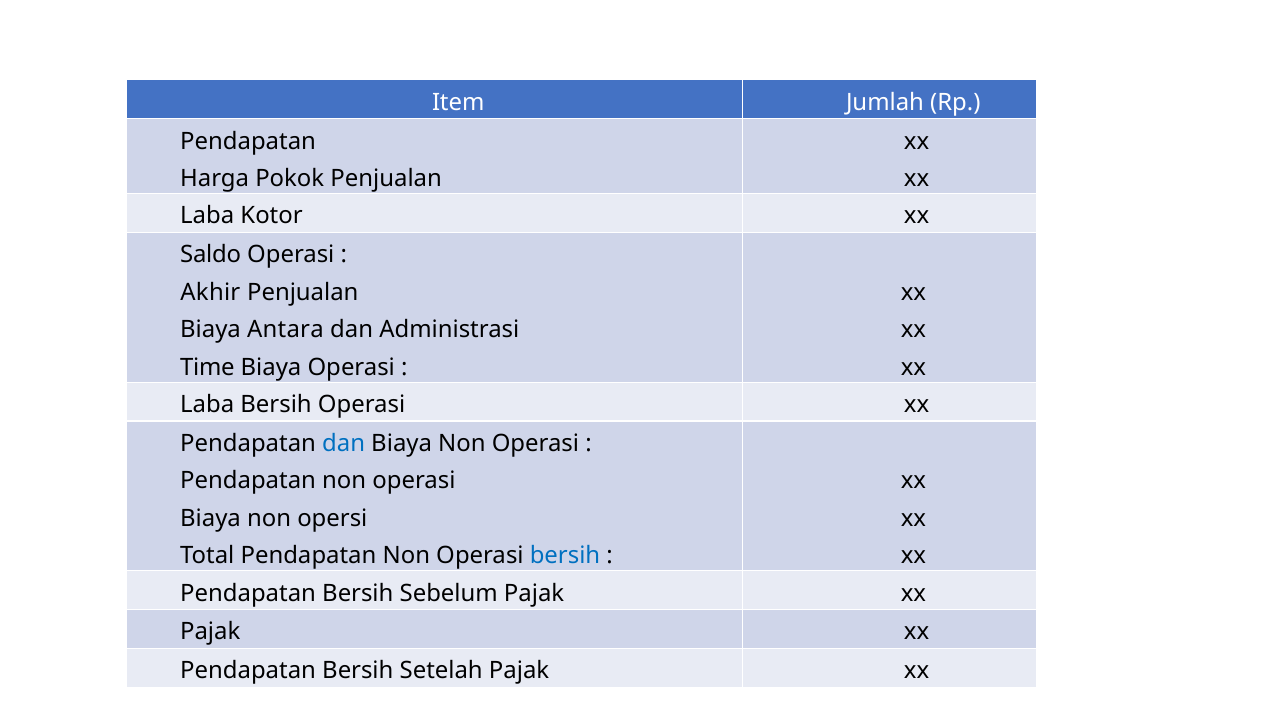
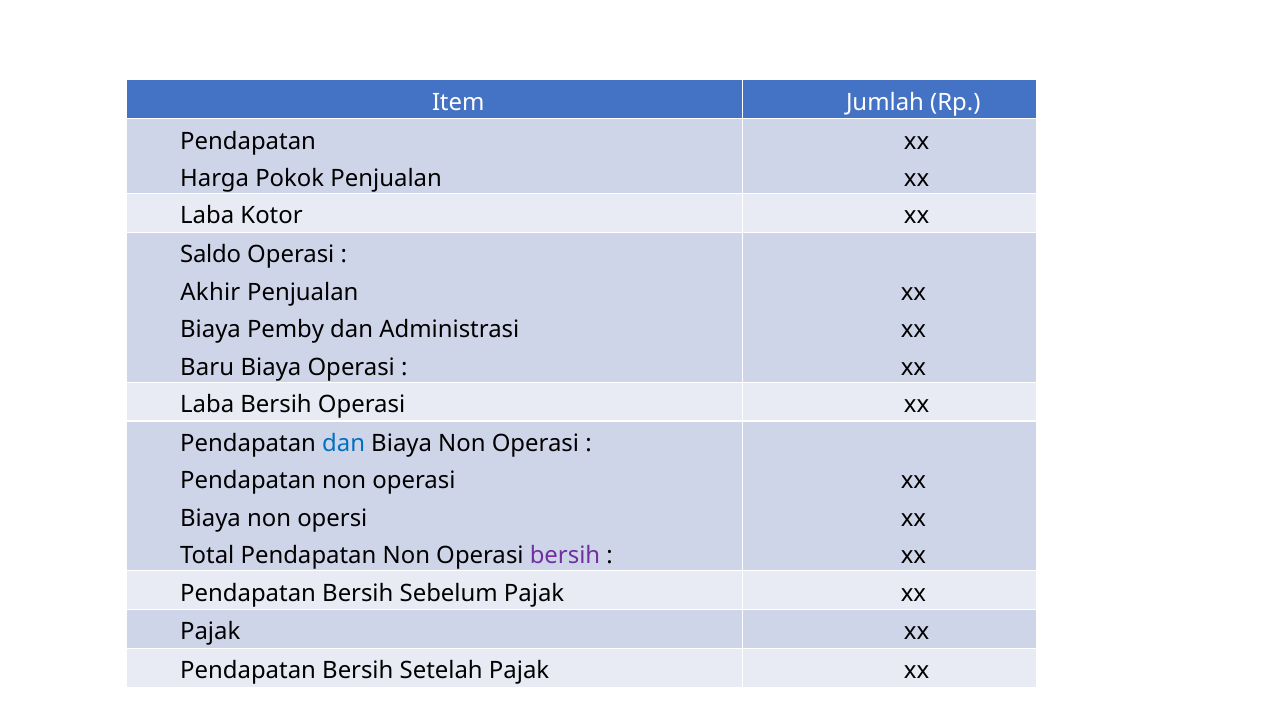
Antara: Antara -> Pemby (286, 330)
Time: Time -> Baru (207, 367)
bersih colour: blue -> purple (565, 556)
